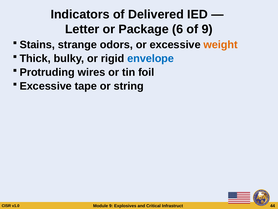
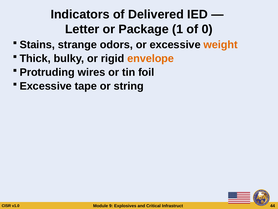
6: 6 -> 1 (178, 29)
of 9: 9 -> 0 (207, 29)
envelope colour: blue -> orange (151, 58)
